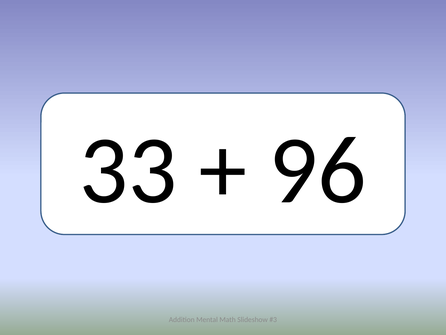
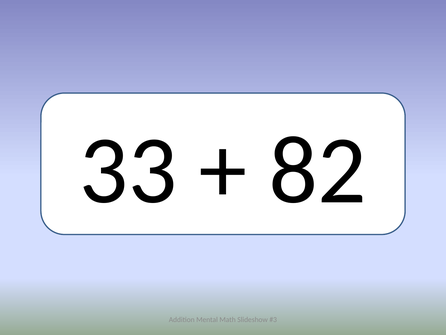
96: 96 -> 82 (318, 170)
